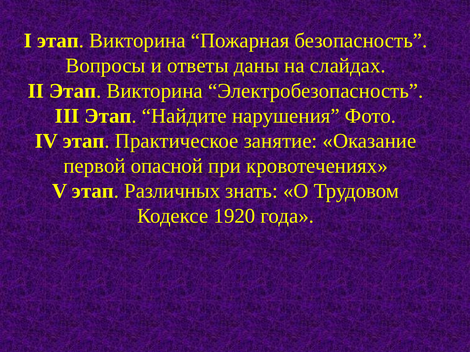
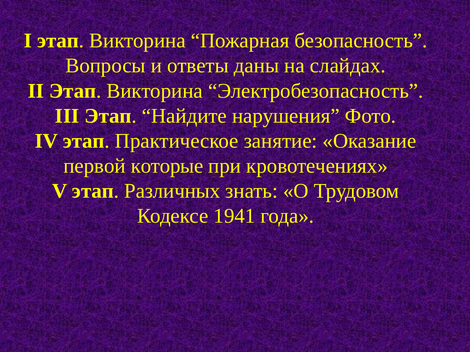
опасной: опасной -> которые (167, 166)
1920: 1920 -> 1941 (234, 216)
